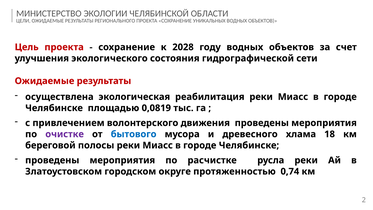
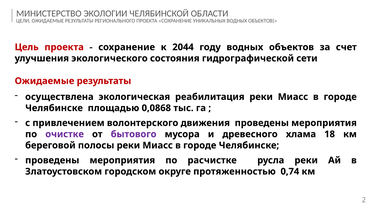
2028: 2028 -> 2044 (183, 47)
0,0819: 0,0819 -> 0,0868 (156, 108)
бытового colour: blue -> purple (134, 134)
